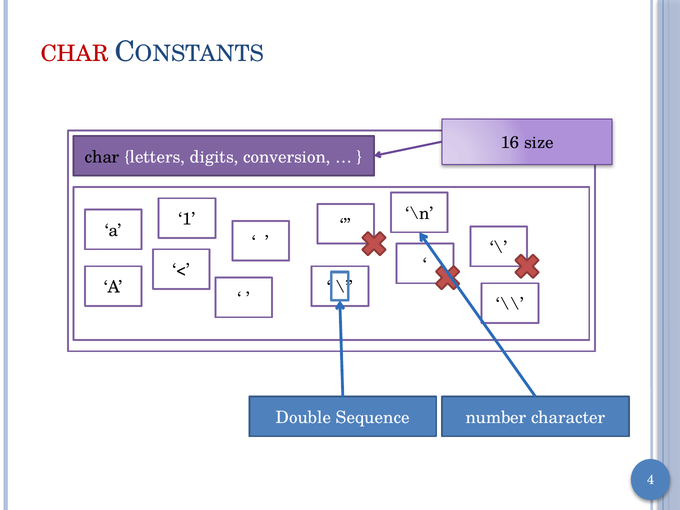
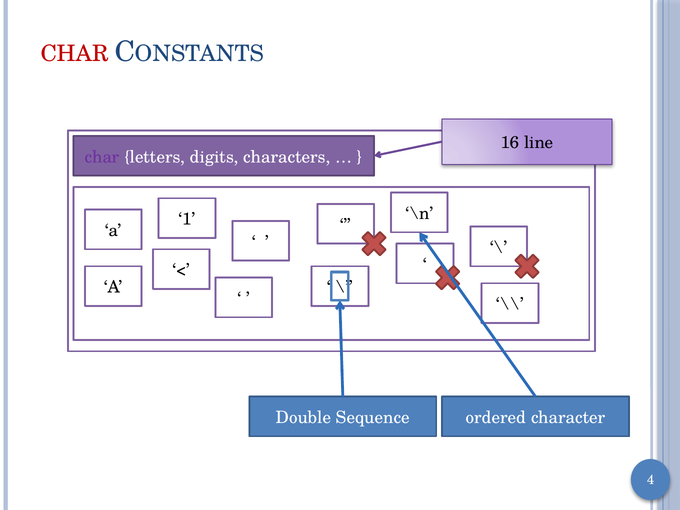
size: size -> line (539, 143)
char colour: black -> purple (102, 157)
conversion: conversion -> characters (287, 157)
number: number -> ordered (496, 418)
